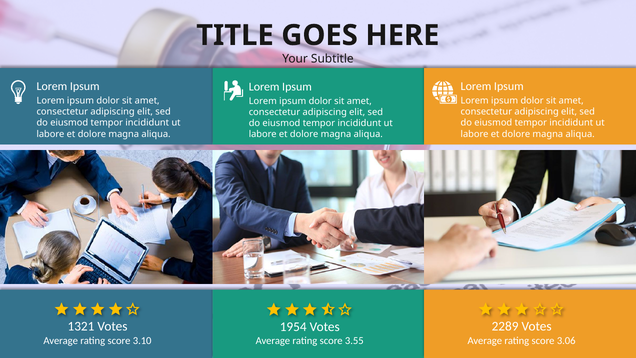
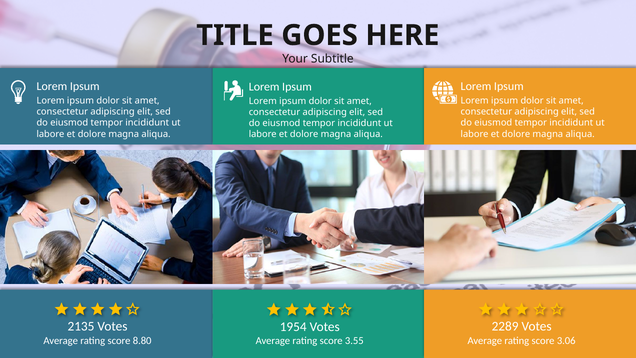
1321: 1321 -> 2135 (81, 326)
3.10: 3.10 -> 8.80 (142, 340)
